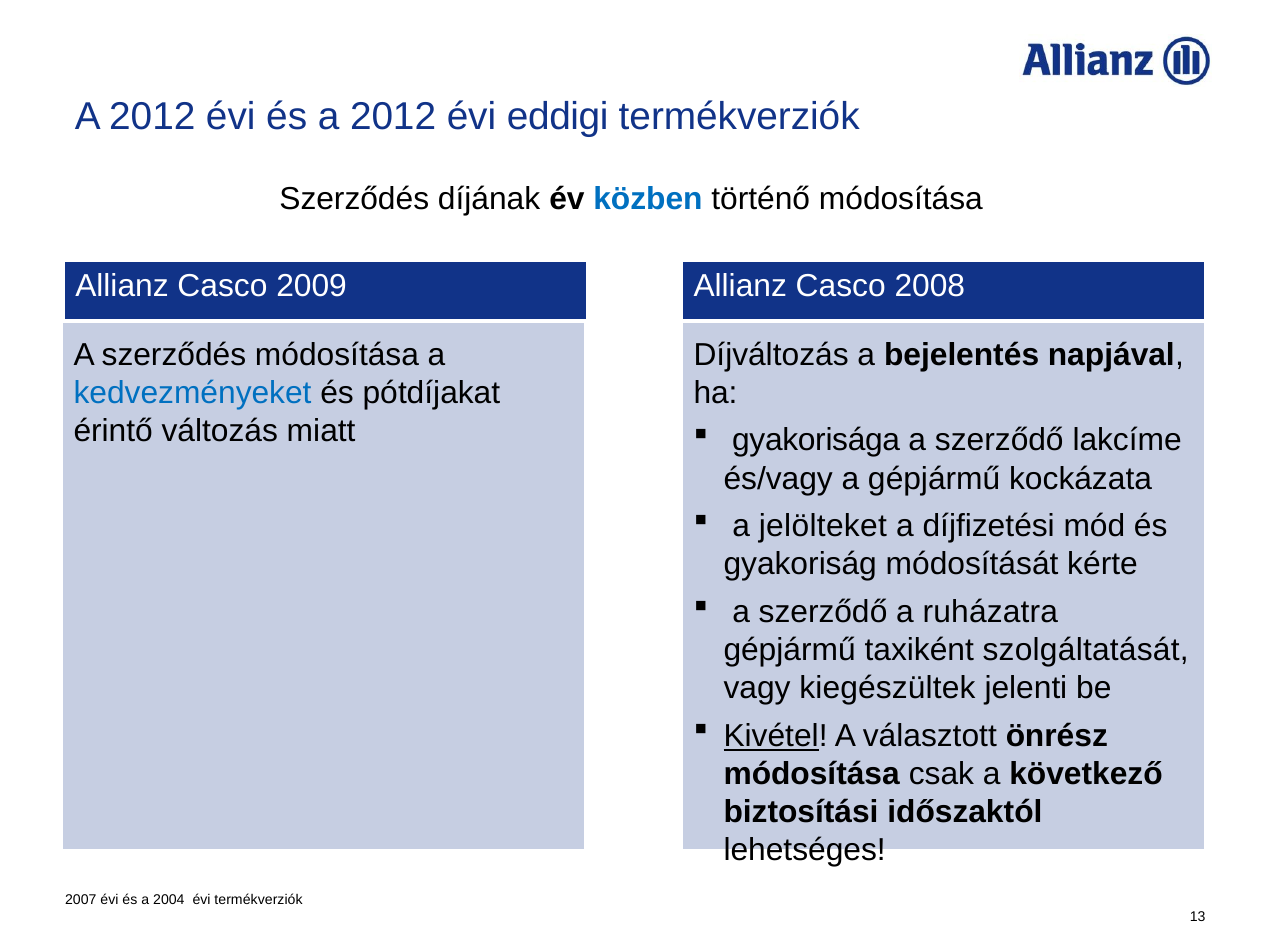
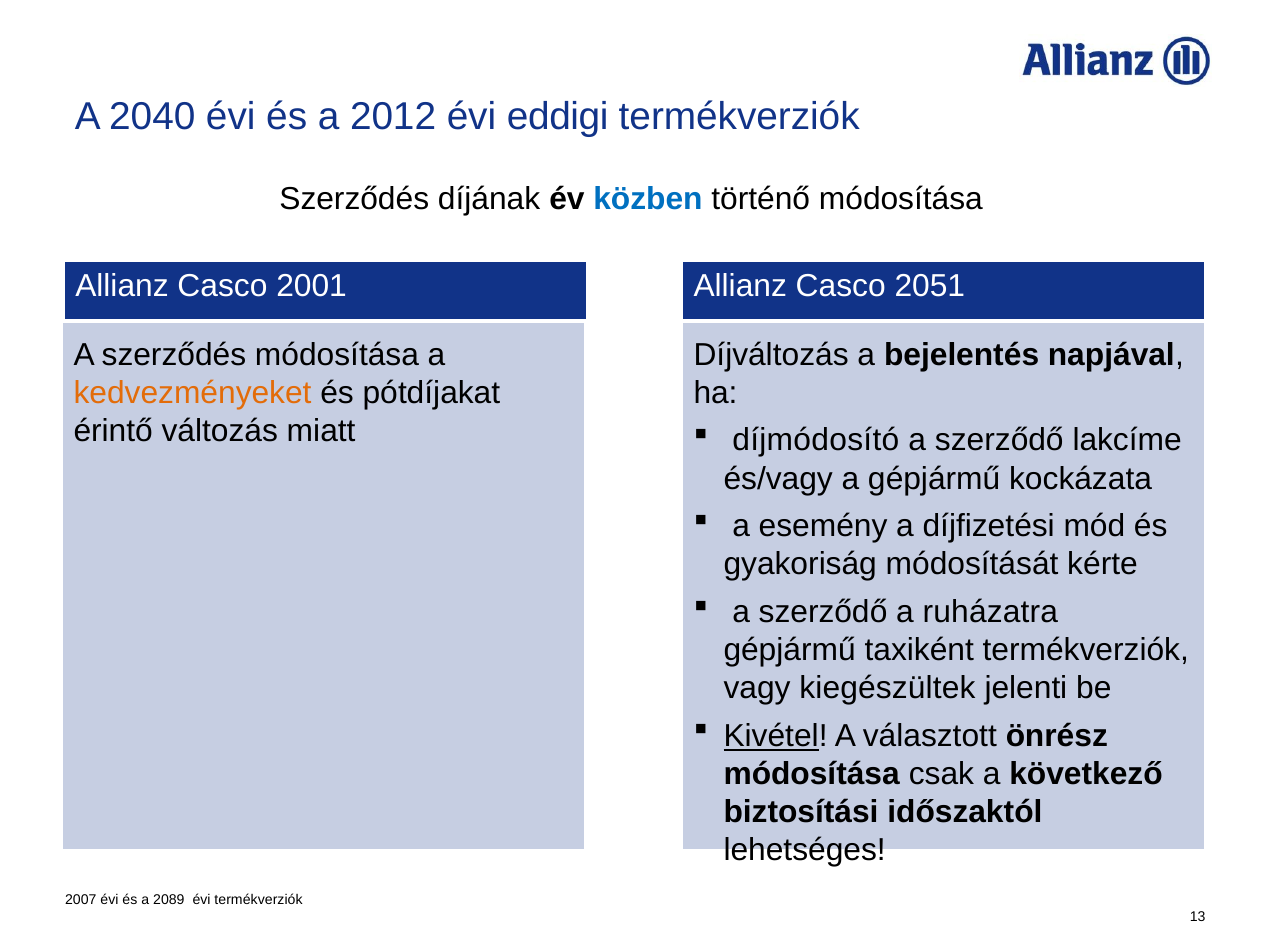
2012: 2012 -> 2040 (152, 117)
2009: 2009 -> 2001 (312, 286)
2008: 2008 -> 2051 (930, 286)
kedvezményeket colour: blue -> orange (193, 393)
gyakorisága: gyakorisága -> díjmódosító (816, 441)
jelölteket: jelölteket -> esemény (823, 526)
taxiként szolgáltatását: szolgáltatását -> termékverziók (1086, 650)
2004: 2004 -> 2089 (169, 901)
